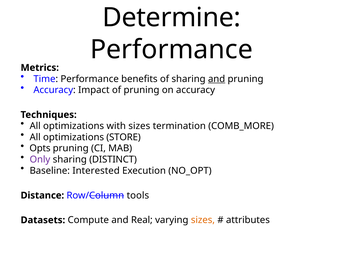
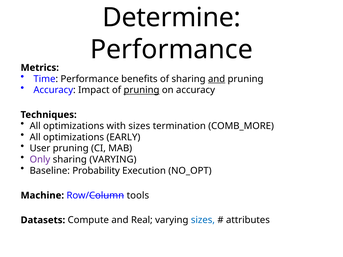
pruning underline: none -> present (141, 90)
STORE: STORE -> EARLY (123, 137)
Opts: Opts -> User (40, 148)
sharing DISTINCT: DISTINCT -> VARYING (113, 160)
Interested: Interested -> Probability (96, 171)
Distance: Distance -> Machine (42, 196)
sizes colour: orange -> blue (203, 220)
